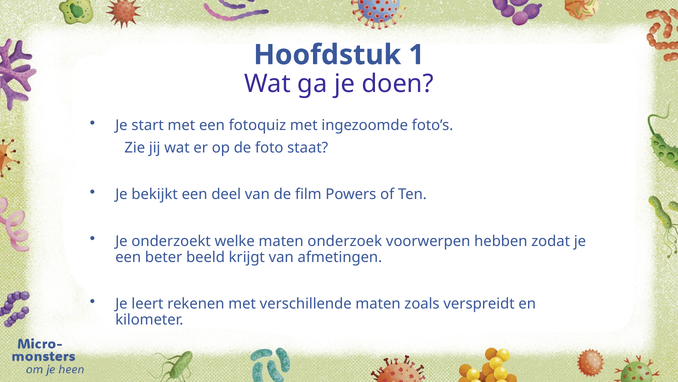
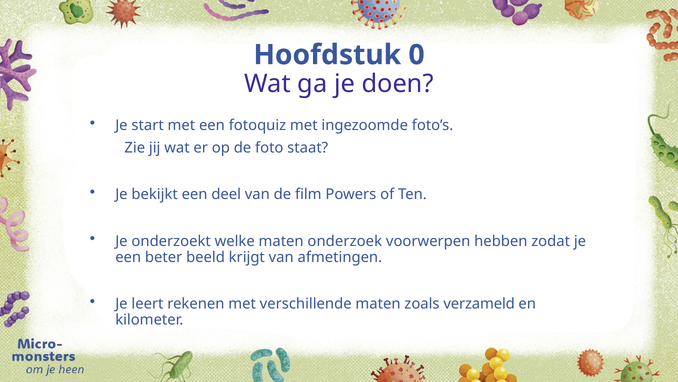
1: 1 -> 0 (417, 55)
verspreidt: verspreidt -> verzameld (479, 303)
